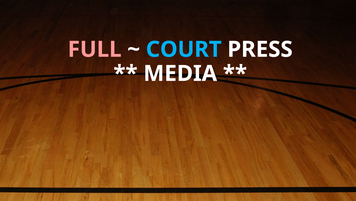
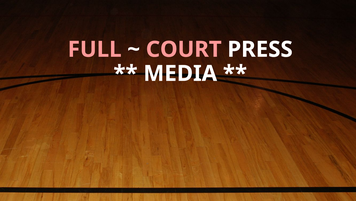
COURT colour: light blue -> pink (184, 49)
